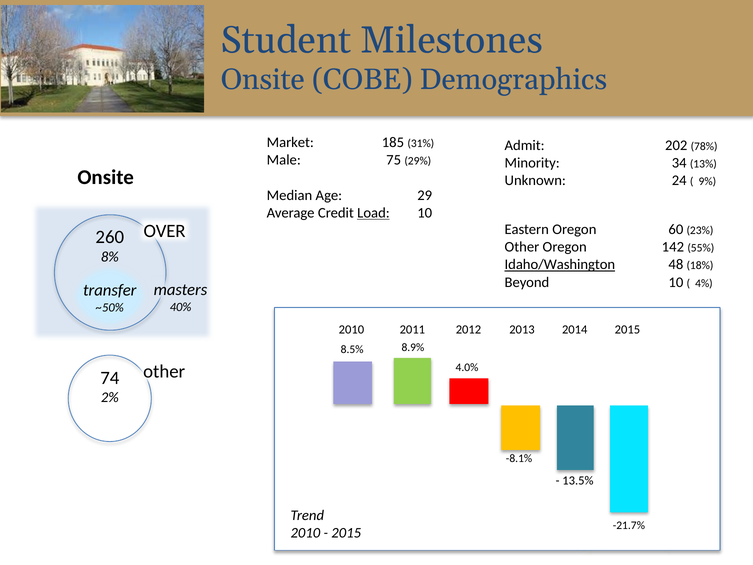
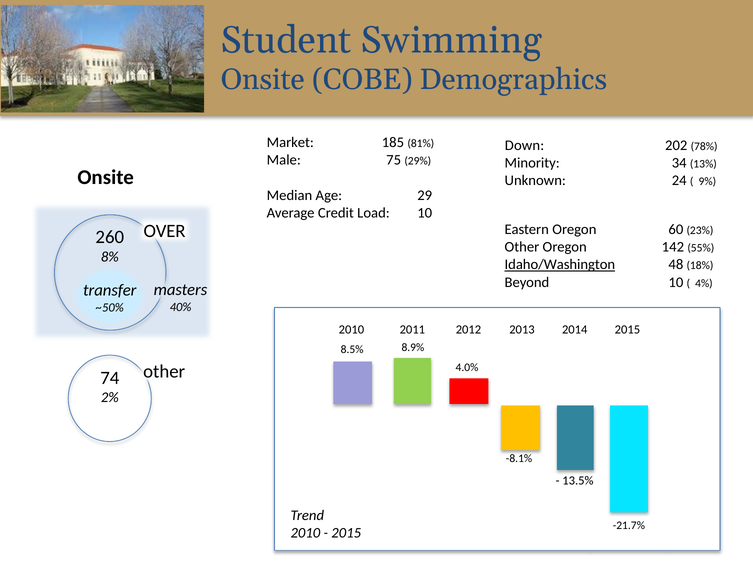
Milestones: Milestones -> Swimming (451, 40)
31%: 31% -> 81% (421, 144)
Admit: Admit -> Down (525, 145)
Load underline: present -> none (373, 213)
